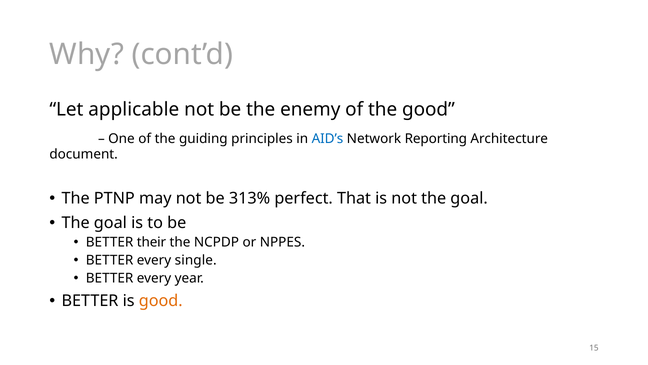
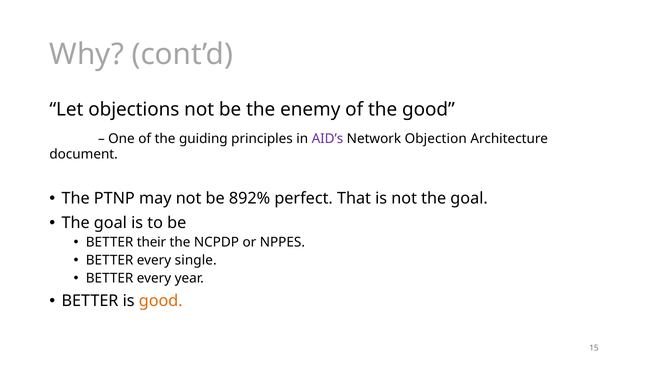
applicable: applicable -> objections (134, 110)
AID’s colour: blue -> purple (327, 139)
Reporting: Reporting -> Objection (436, 139)
313%: 313% -> 892% (250, 198)
